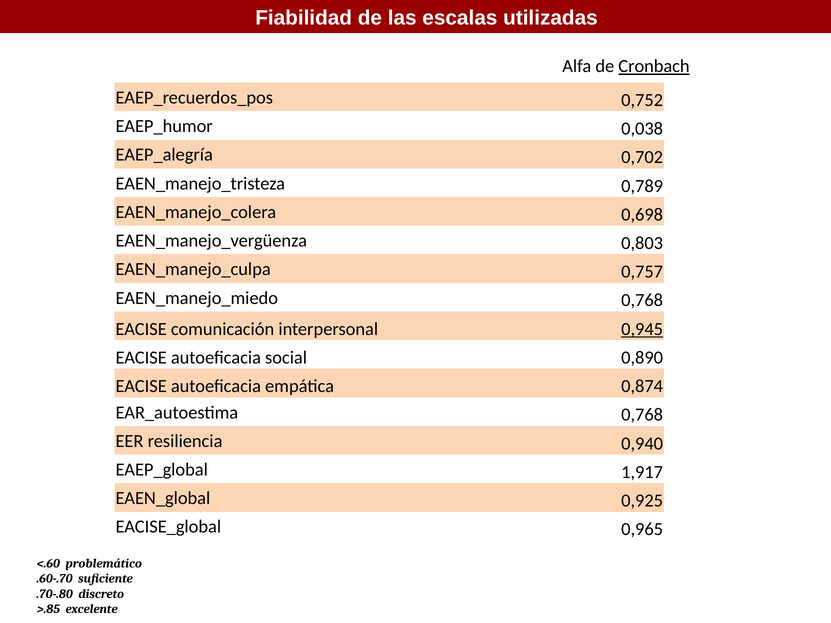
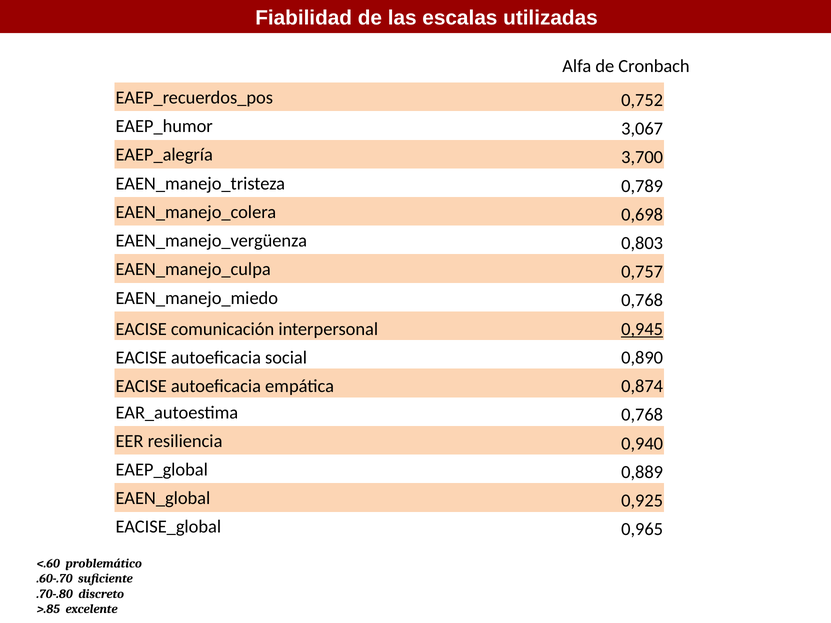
Cronbach underline: present -> none (654, 66)
0,038: 0,038 -> 3,067 (642, 129)
0,702: 0,702 -> 3,700 (642, 157)
1,917: 1,917 -> 0,889 (642, 472)
